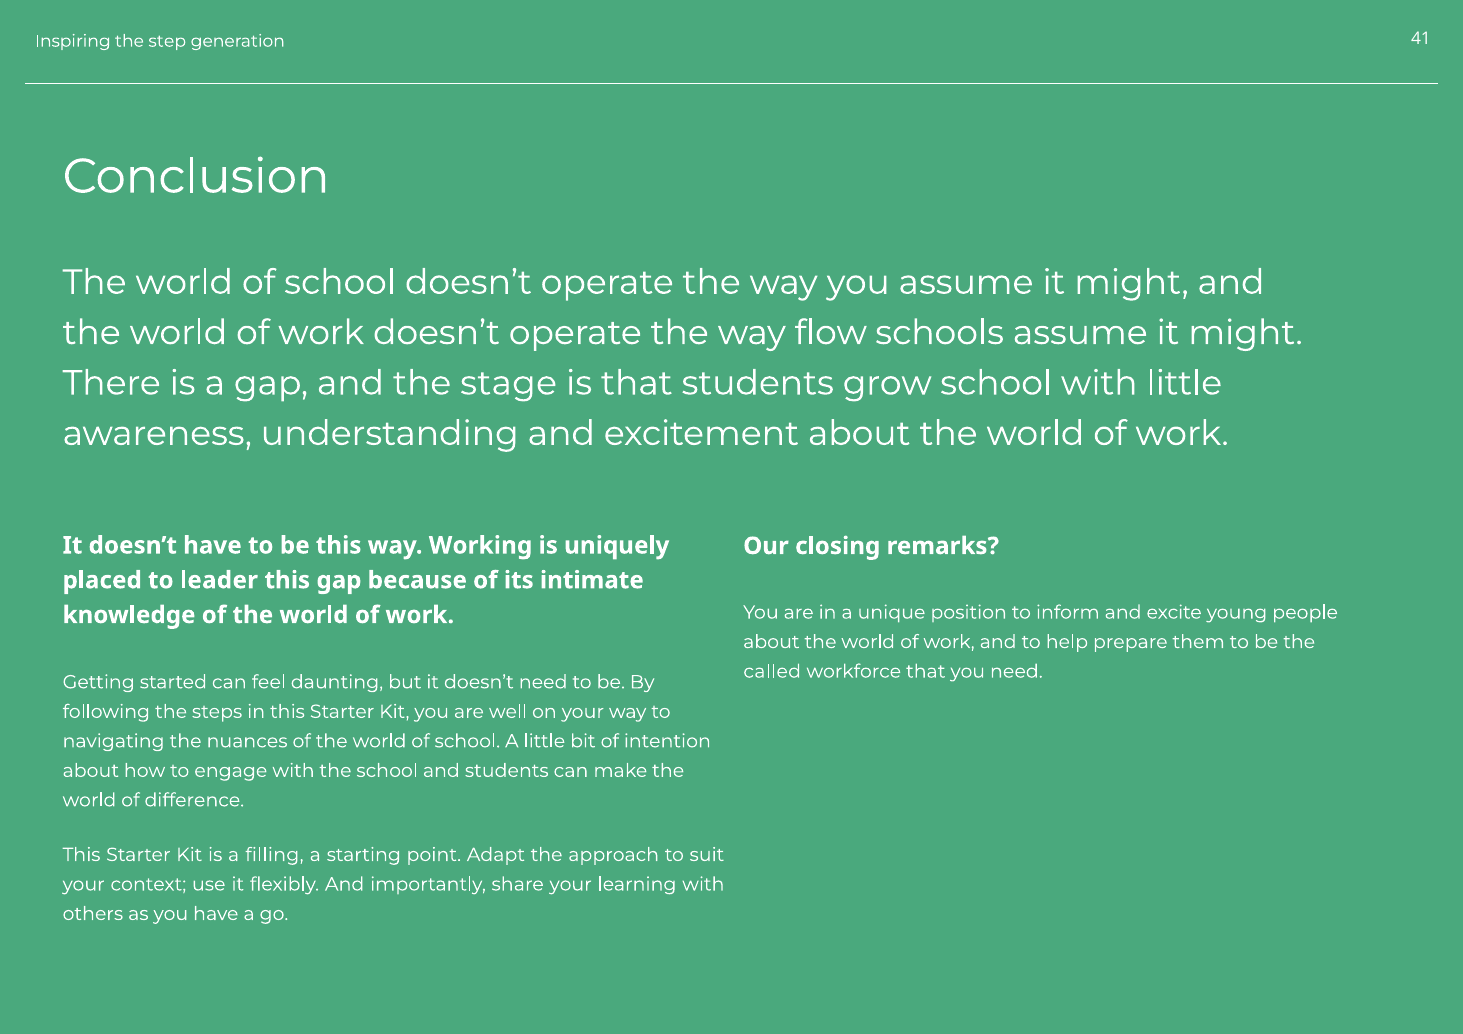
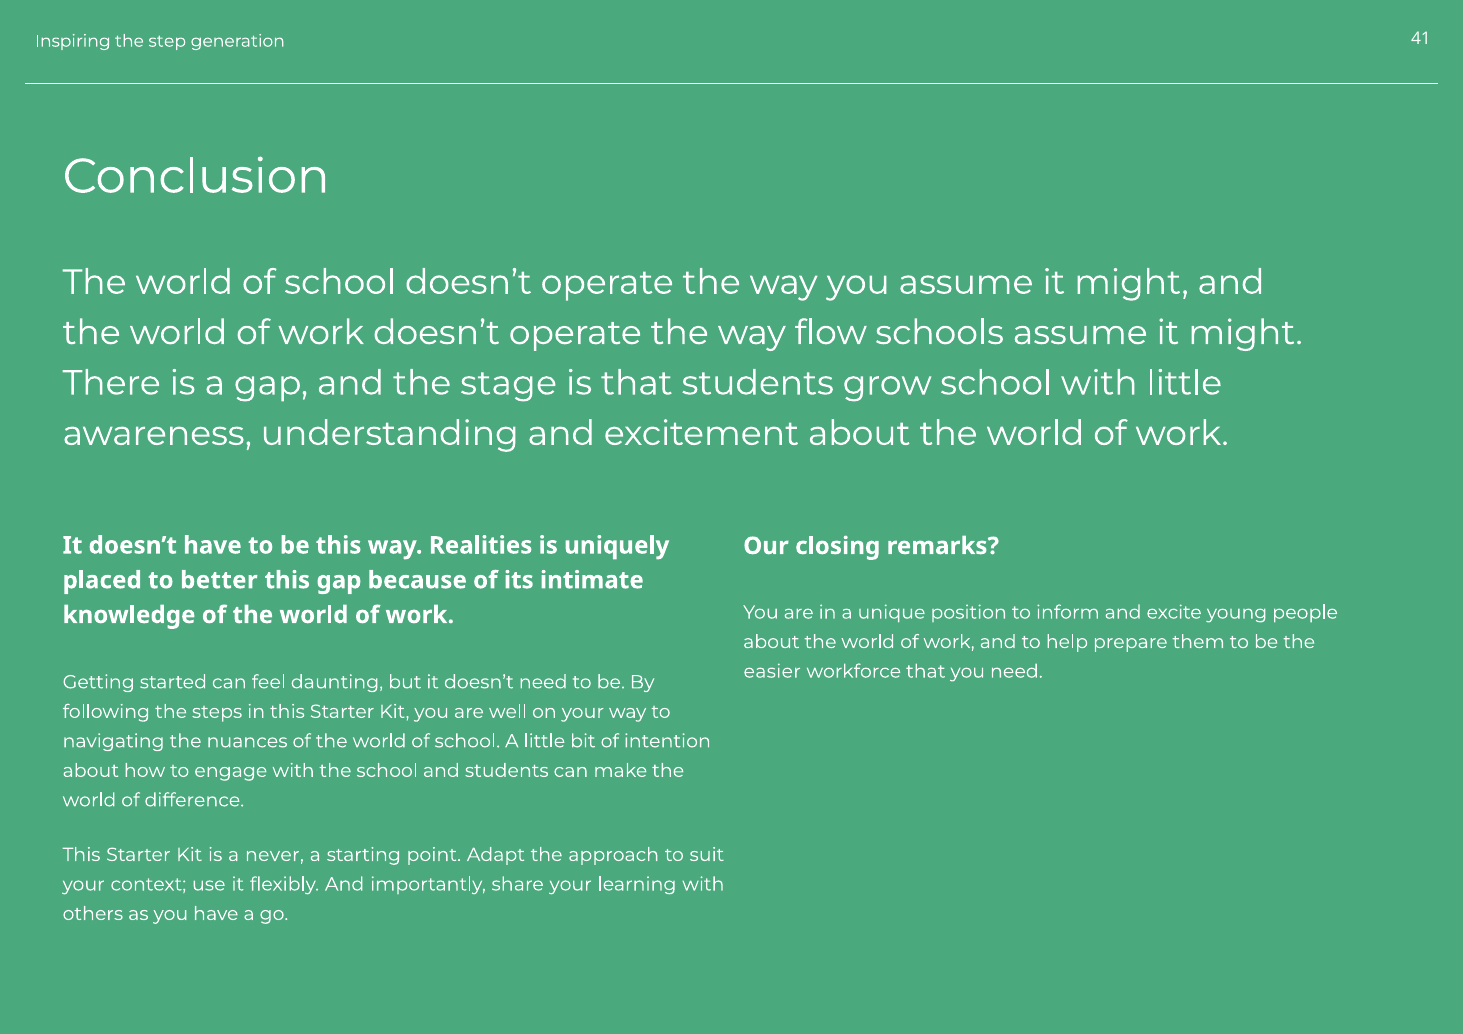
Working: Working -> Realities (481, 545)
leader: leader -> better (219, 580)
called: called -> easier (772, 671)
filling: filling -> never (274, 855)
